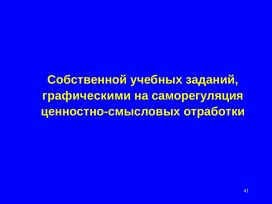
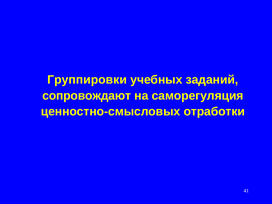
Собственной: Собственной -> Группировки (87, 80)
графическими: графическими -> сопровождают (87, 96)
